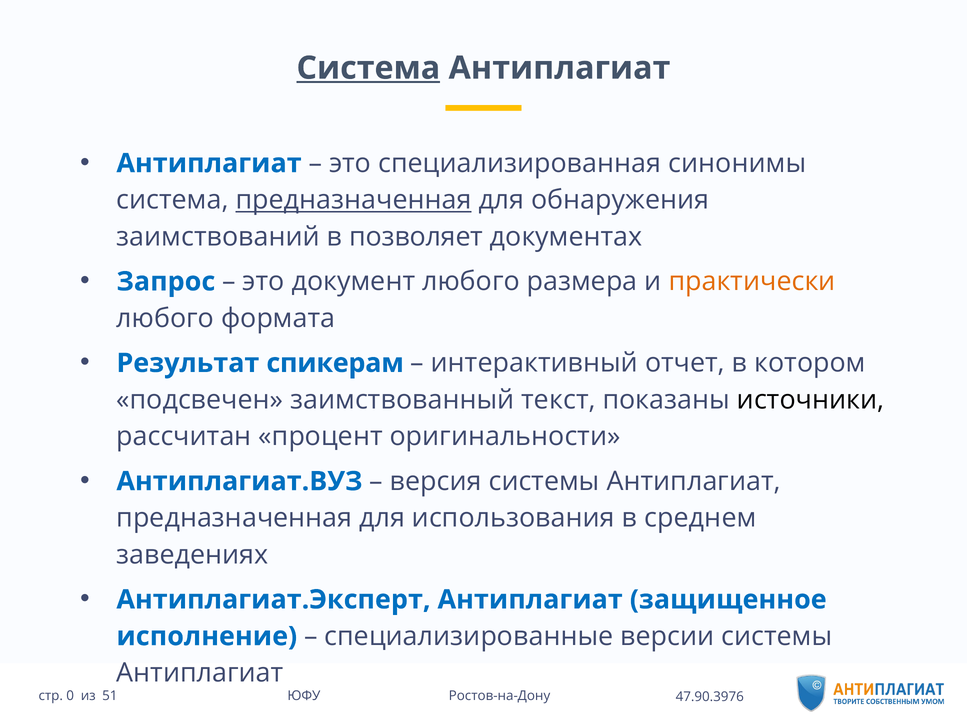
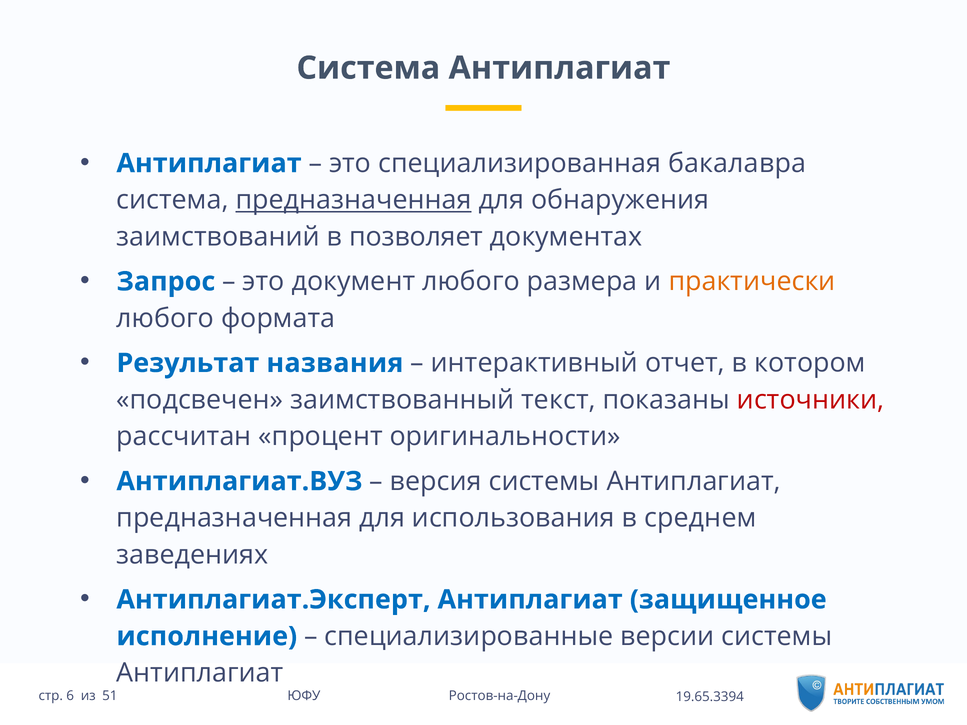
Система underline: present -> none (368, 68)
синонимы: синонимы -> бакалавра (737, 163)
спикерам: спикерам -> названия (335, 363)
источники colour: black -> red (811, 400)
0: 0 -> 6 (70, 696)
47.90.3976: 47.90.3976 -> 19.65.3394 (710, 697)
